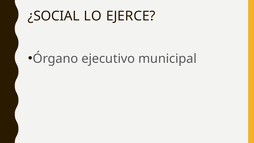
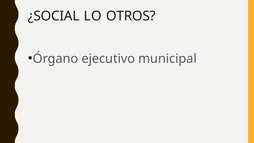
EJERCE: EJERCE -> OTROS (131, 16)
